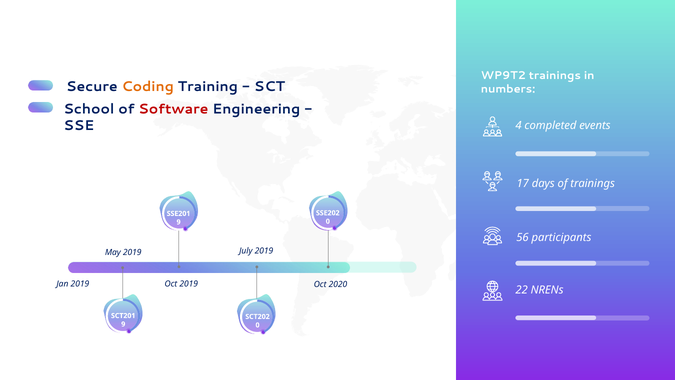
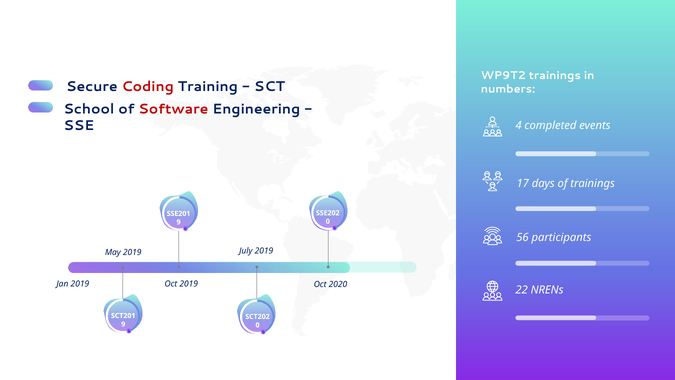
Coding colour: orange -> red (148, 87)
